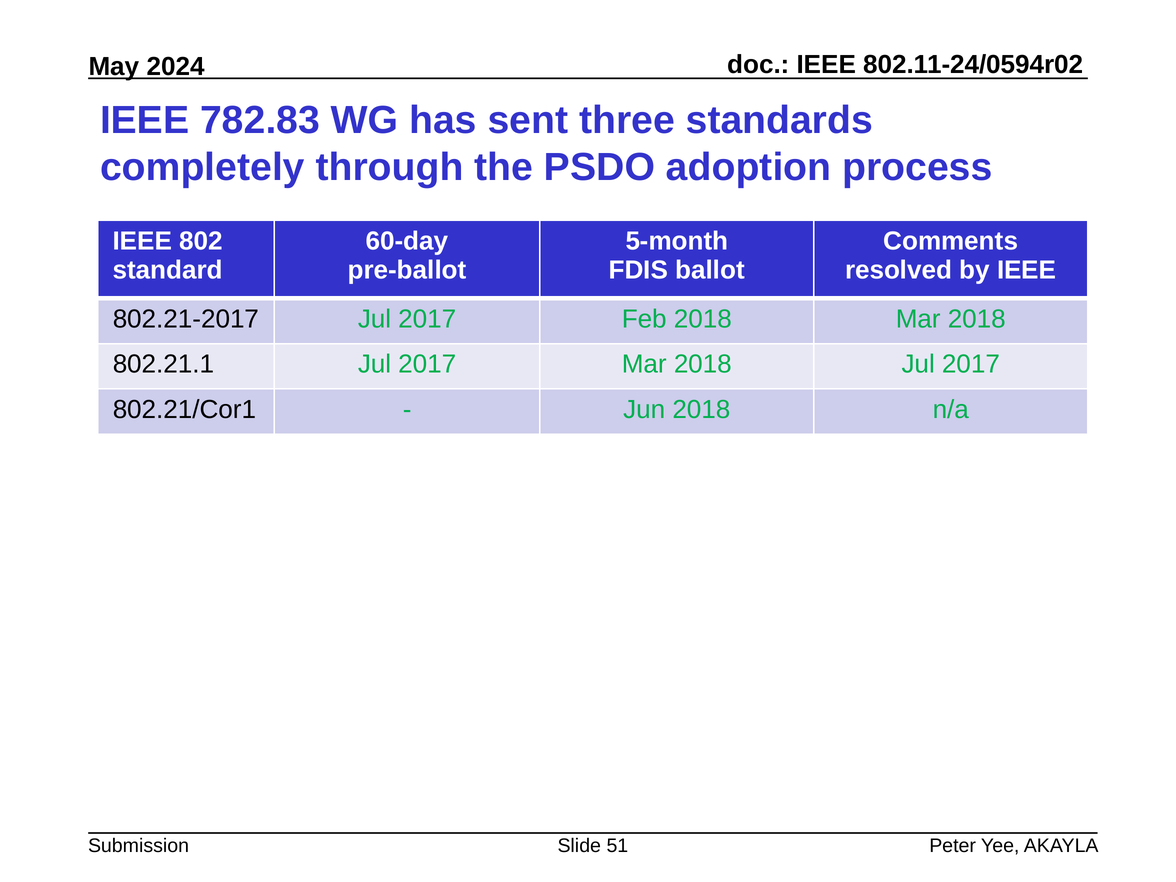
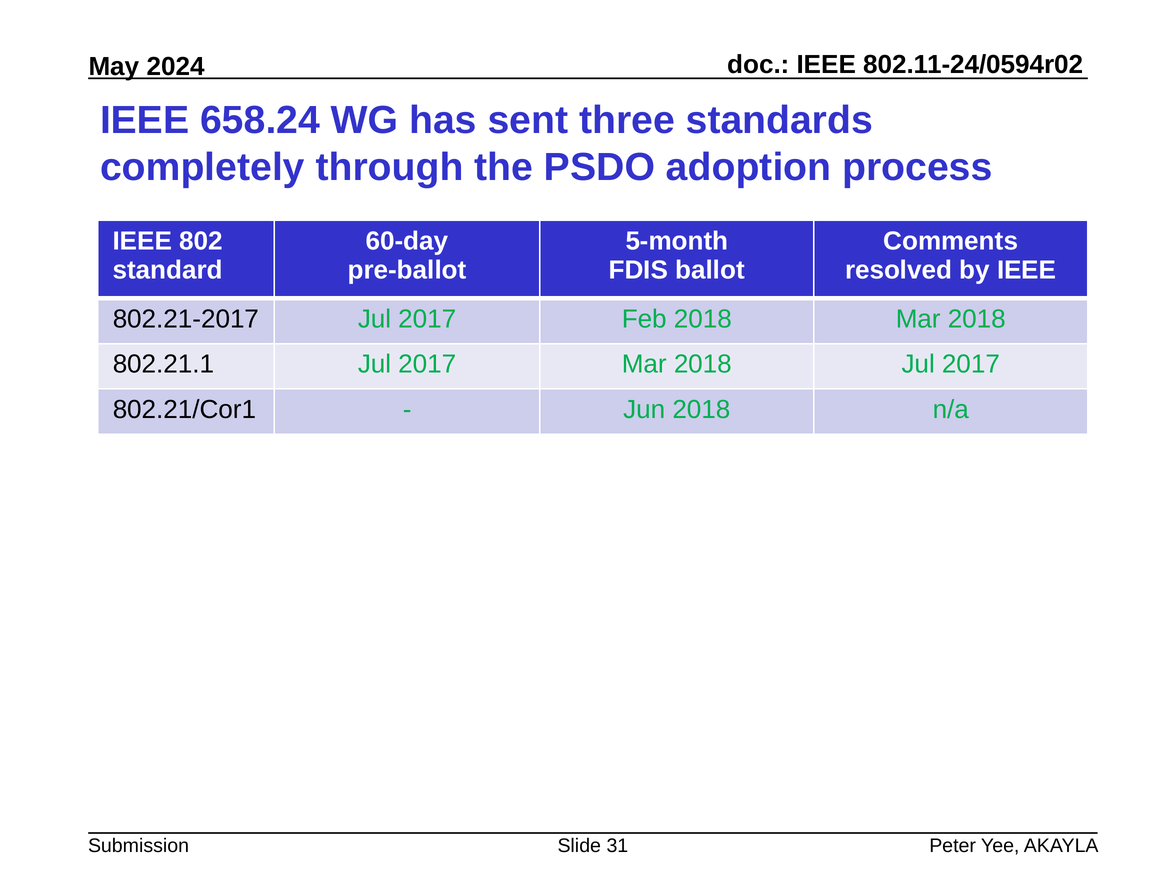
782.83: 782.83 -> 658.24 (260, 120)
51: 51 -> 31 (617, 846)
